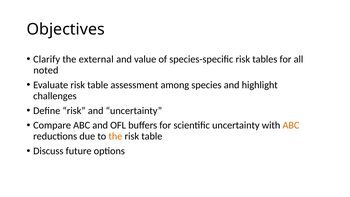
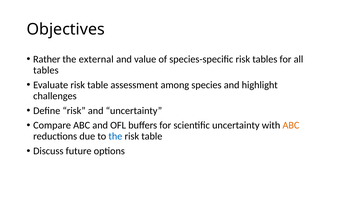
Clarify: Clarify -> Rather (47, 59)
noted: noted -> tables (46, 70)
the colour: orange -> blue (115, 136)
